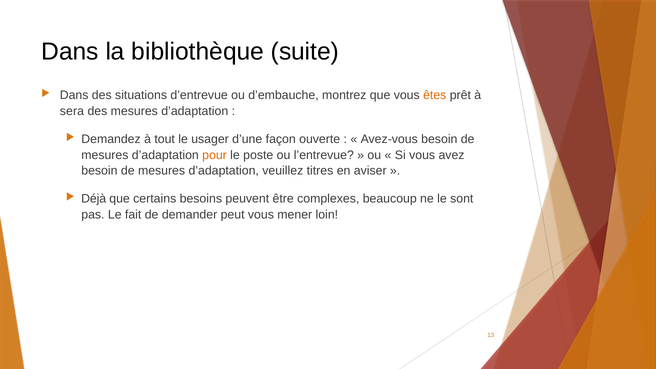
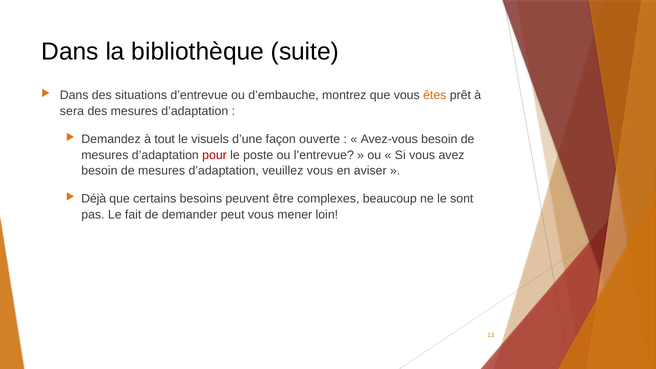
usager: usager -> visuels (210, 139)
pour colour: orange -> red (215, 155)
veuillez titres: titres -> vous (320, 171)
